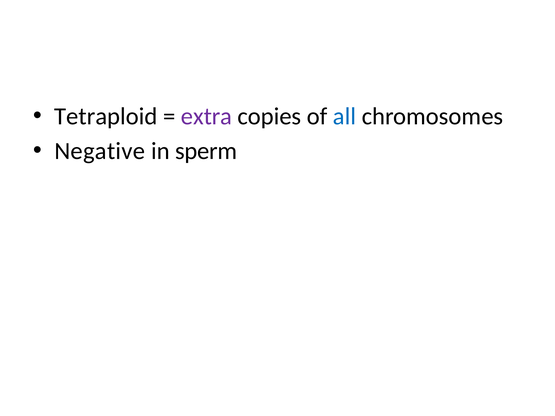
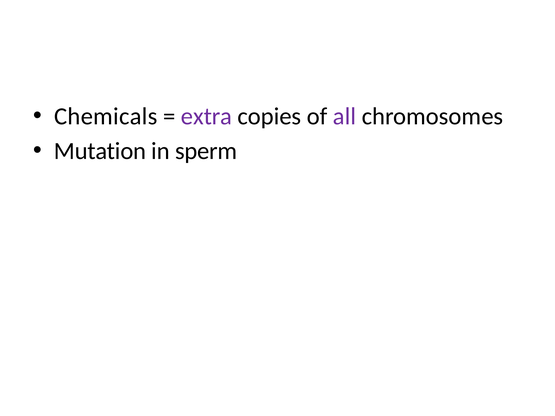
Tetraploid: Tetraploid -> Chemicals (106, 116)
all colour: blue -> purple (344, 116)
Negative: Negative -> Mutation (100, 151)
